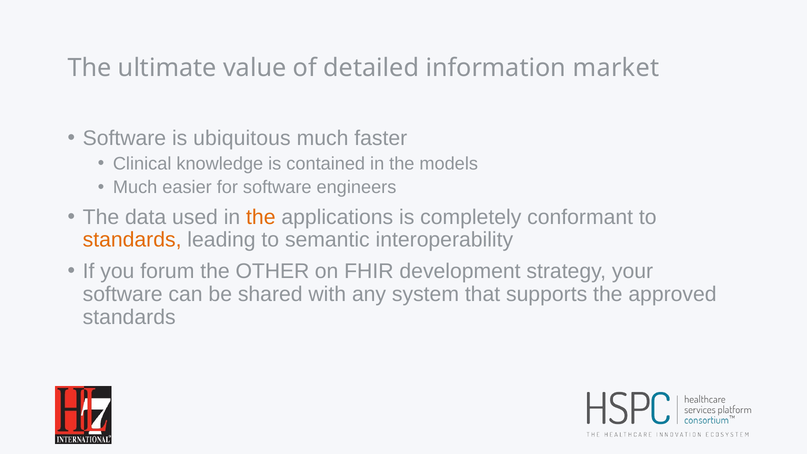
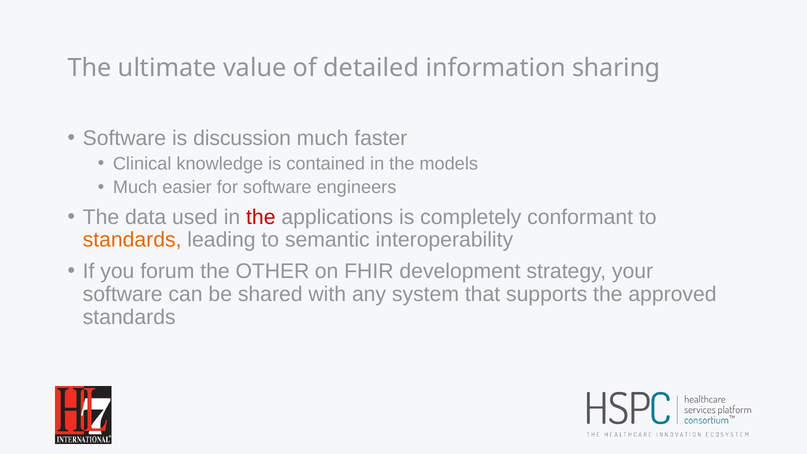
market: market -> sharing (616, 68)
ubiquitous: ubiquitous -> discussion (242, 138)
the colour: orange -> red (261, 217)
